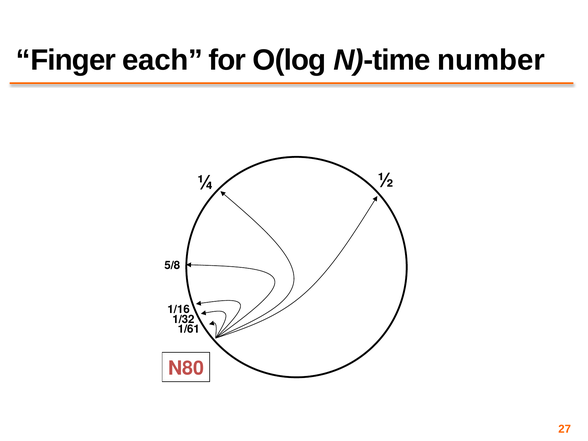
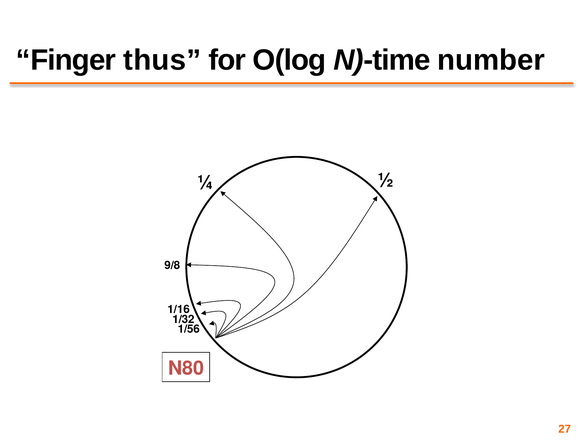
each: each -> thus (162, 60)
5/8: 5/8 -> 9/8 (172, 265)
1/61: 1/61 -> 1/56 (189, 329)
